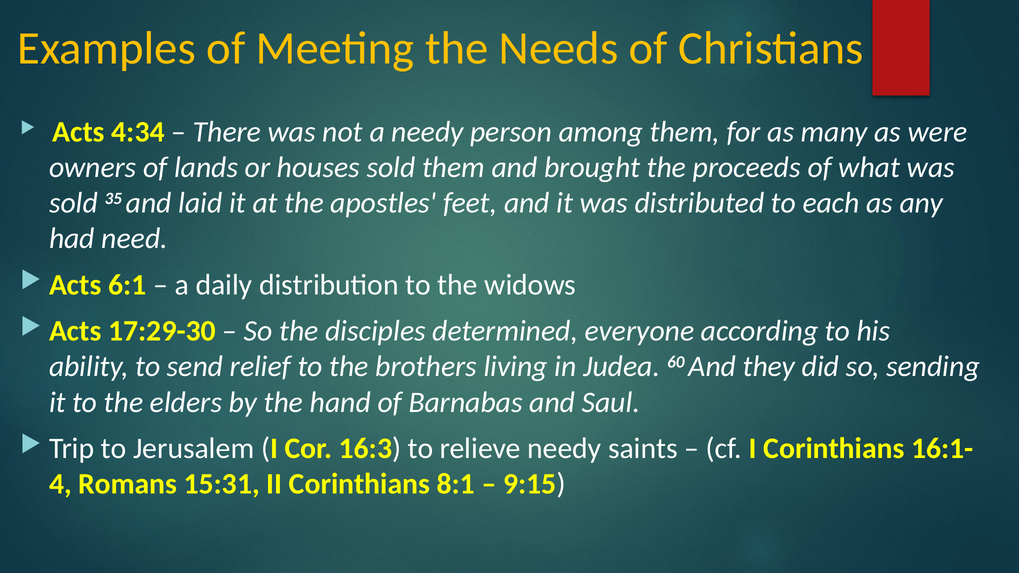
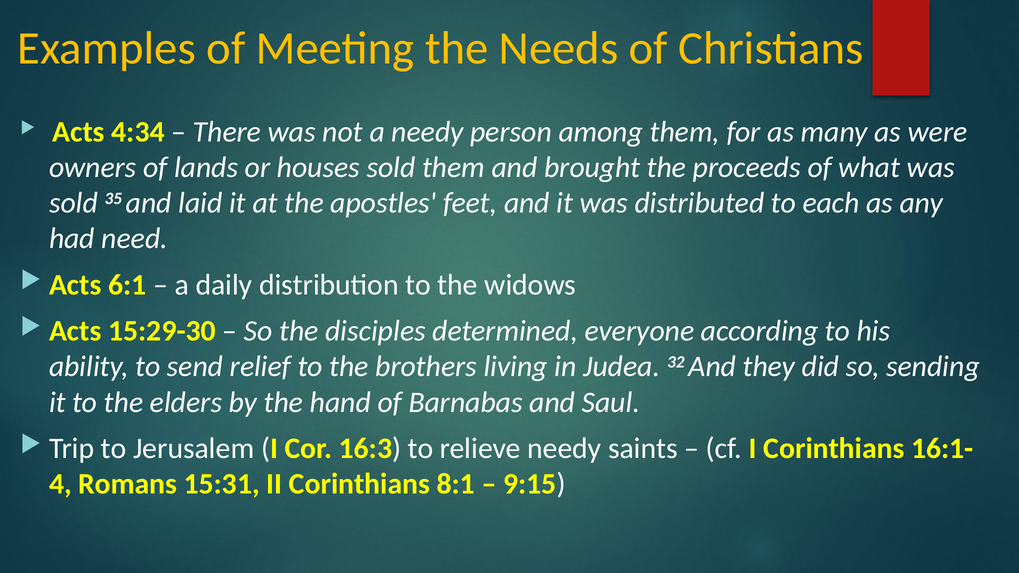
17:29-30: 17:29-30 -> 15:29-30 (162, 331)
60: 60 -> 32 (676, 362)
